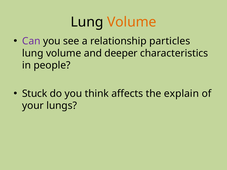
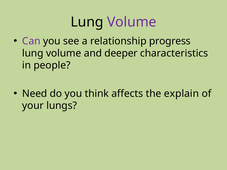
Volume colour: orange -> purple (132, 22)
particles: particles -> progress (170, 41)
Stuck: Stuck -> Need (35, 94)
